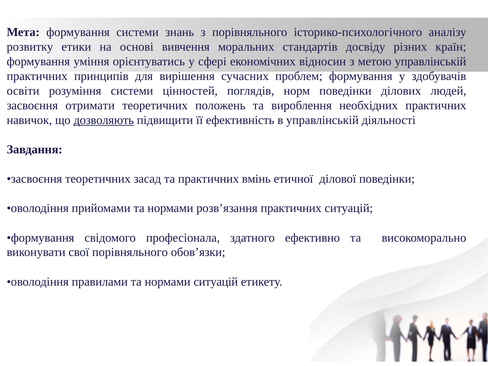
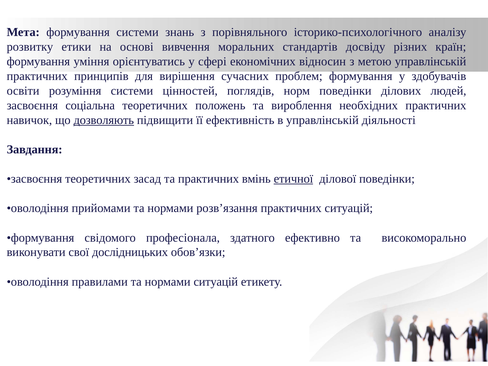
отримати: отримати -> соціальна (90, 105)
етичної underline: none -> present (293, 179)
свої порівняльного: порівняльного -> дослідницьких (130, 252)
